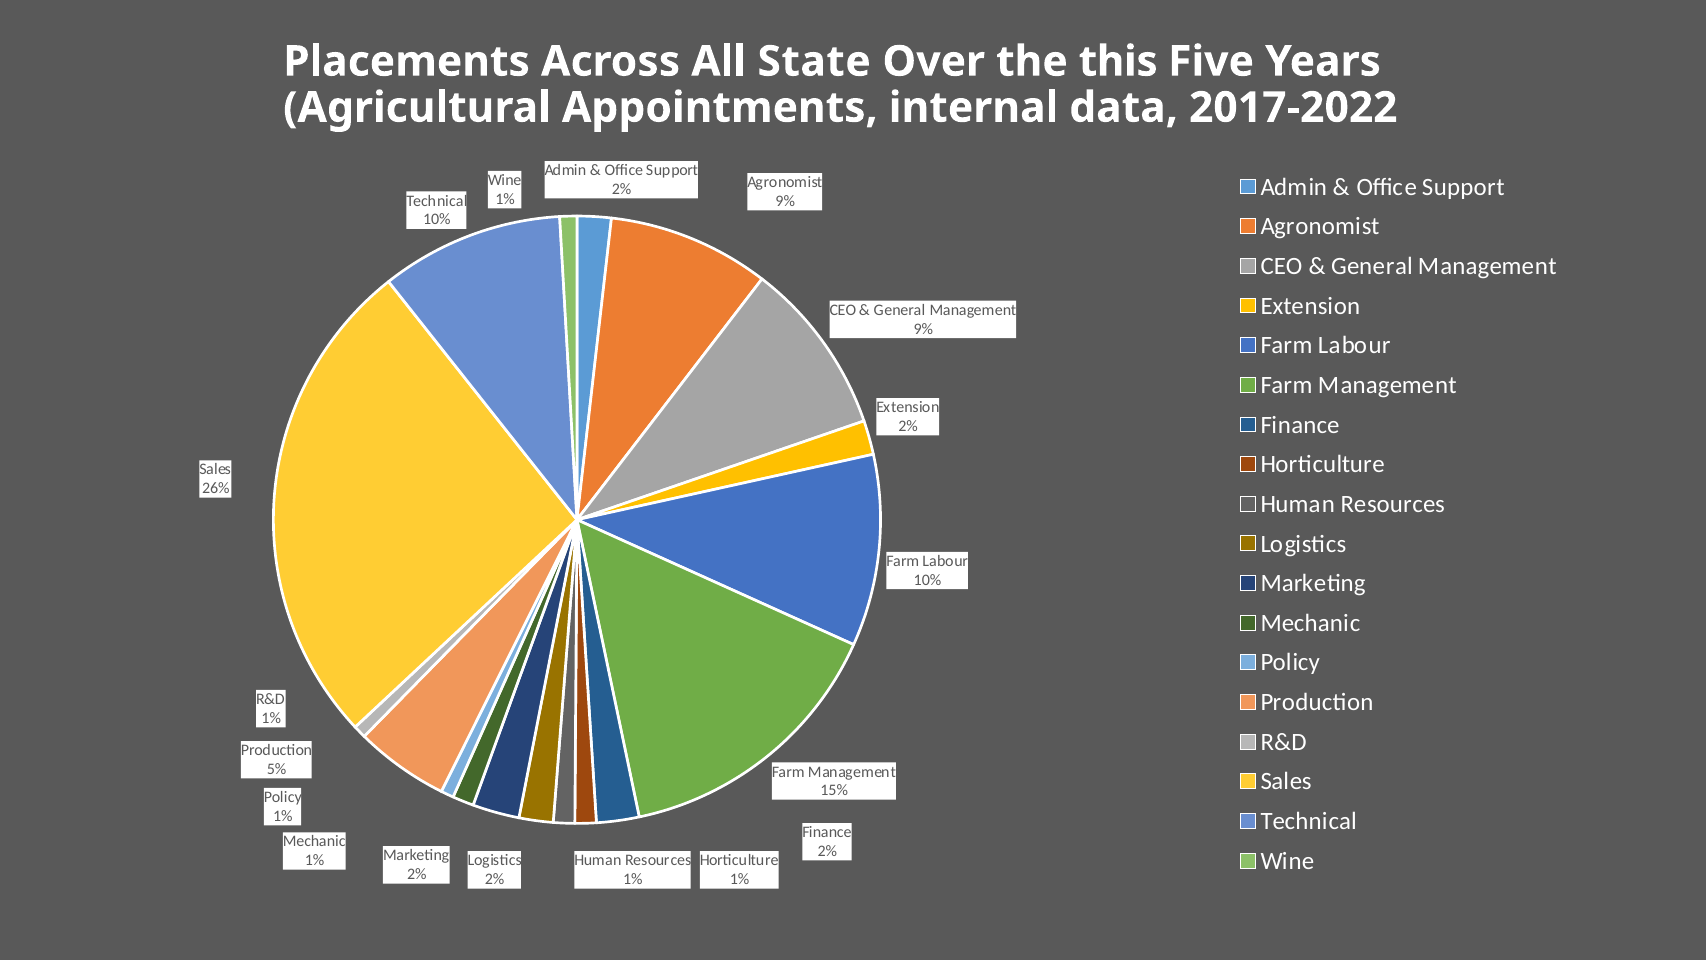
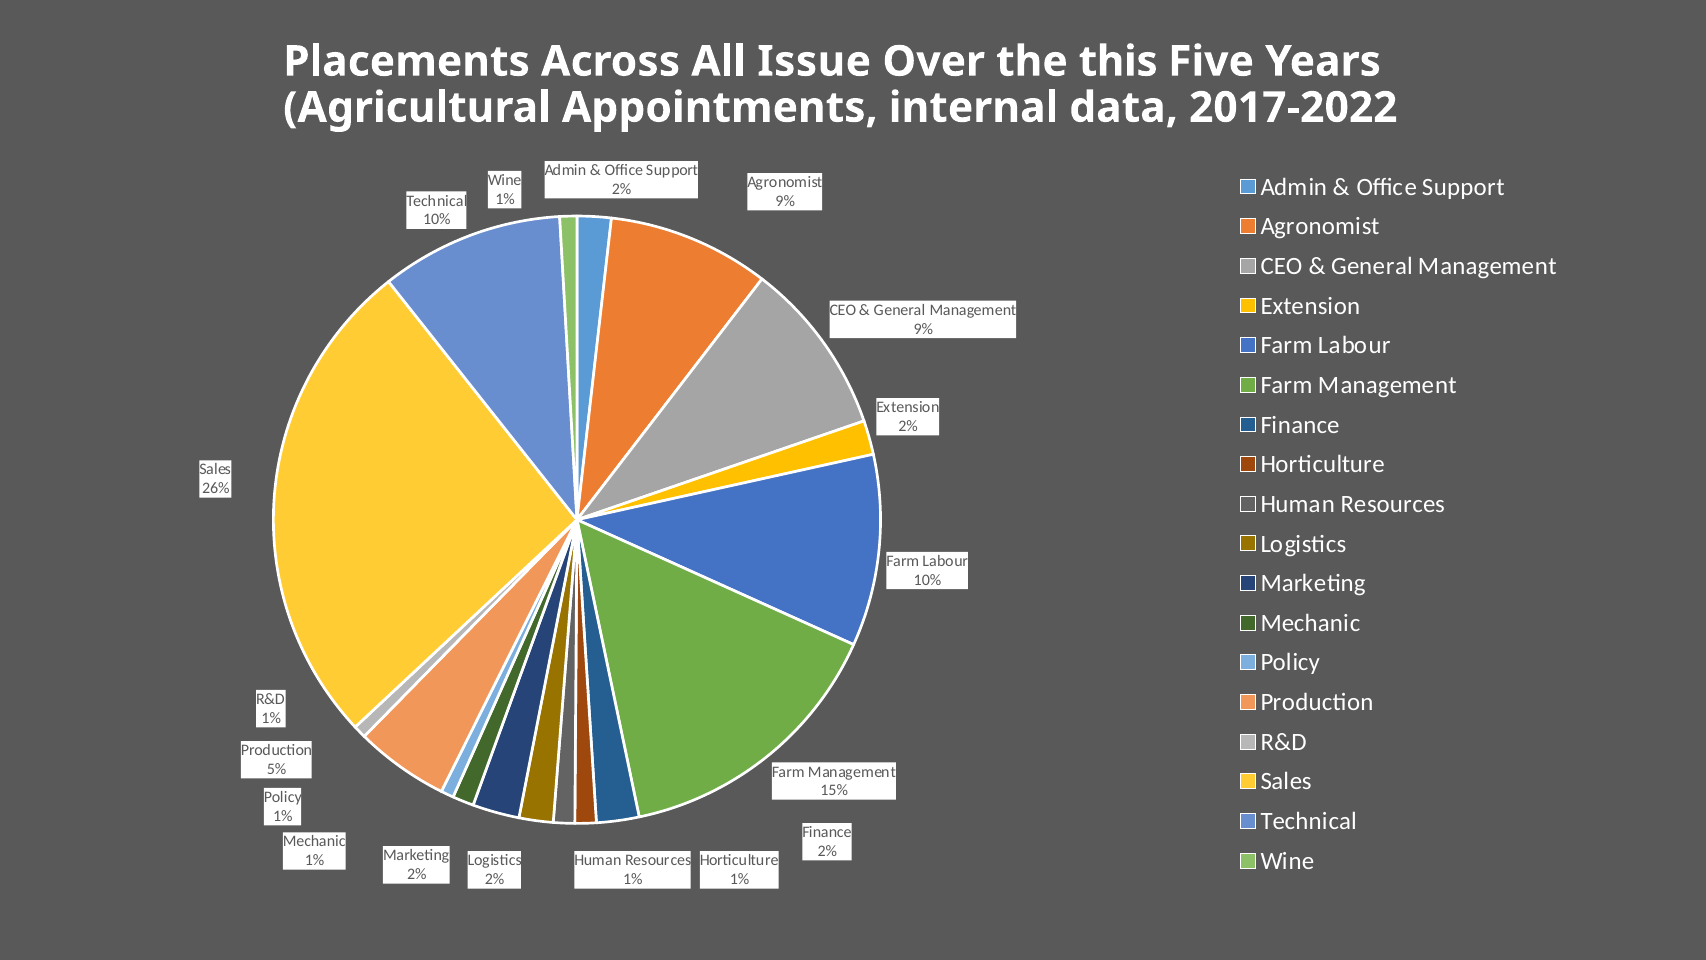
State: State -> Issue (814, 62)
